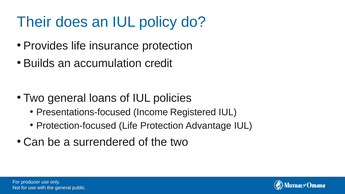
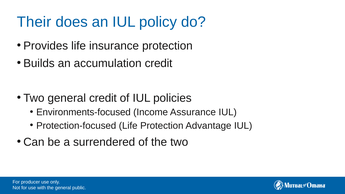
general loans: loans -> credit (103, 98)
Presentations-focused: Presentations-focused -> Environments-focused (83, 112)
Registered: Registered -> Assurance (193, 112)
